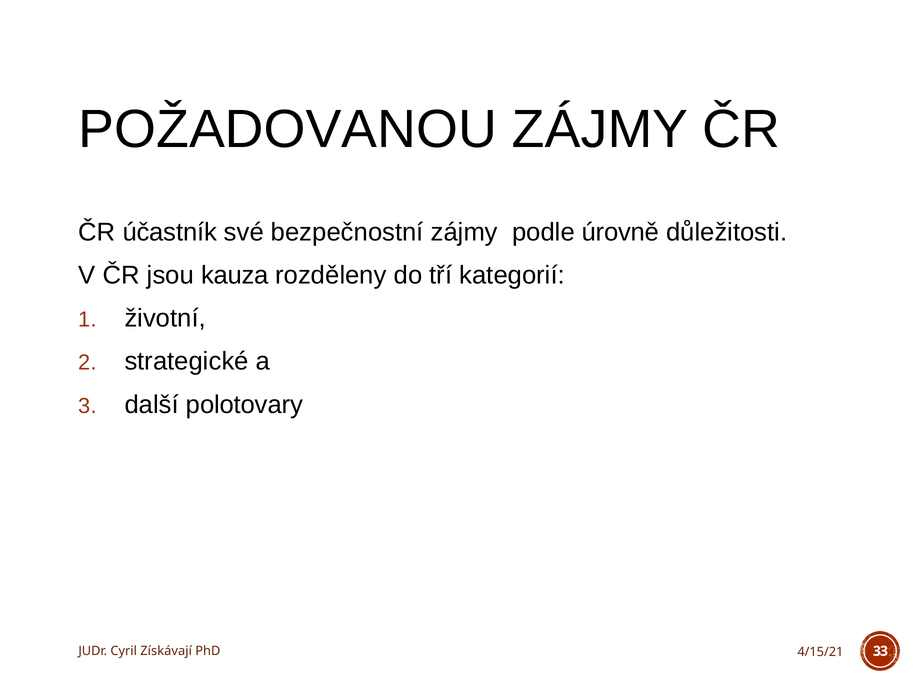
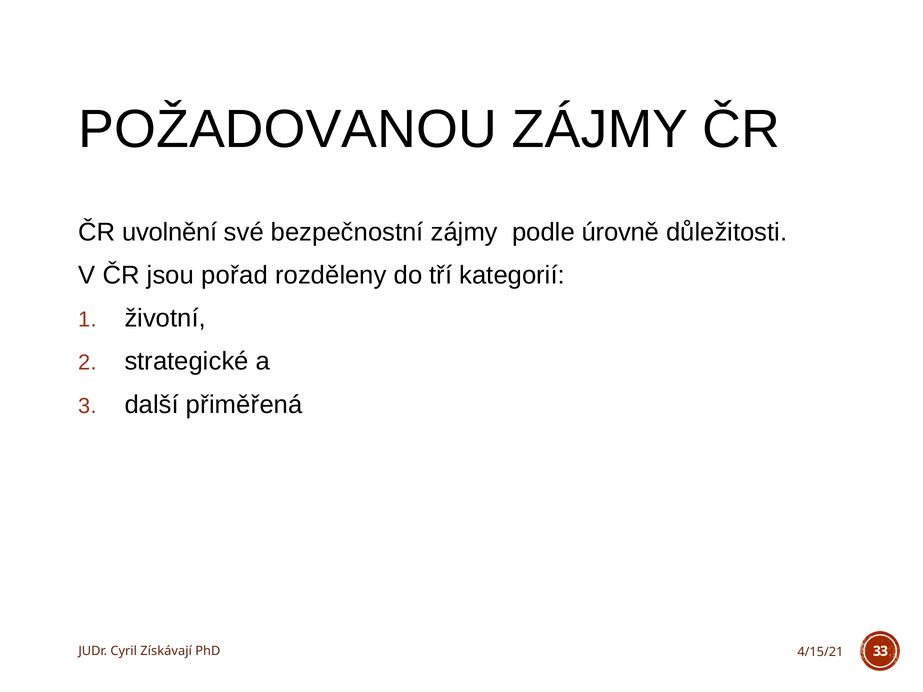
účastník: účastník -> uvolnění (170, 232)
kauza: kauza -> pořad (234, 276)
polotovary: polotovary -> přiměřená (244, 405)
